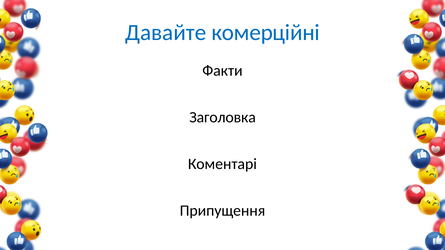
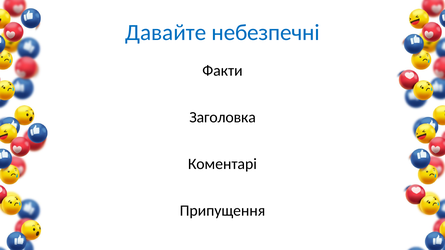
комерційні: комерційні -> небезпечні (266, 33)
